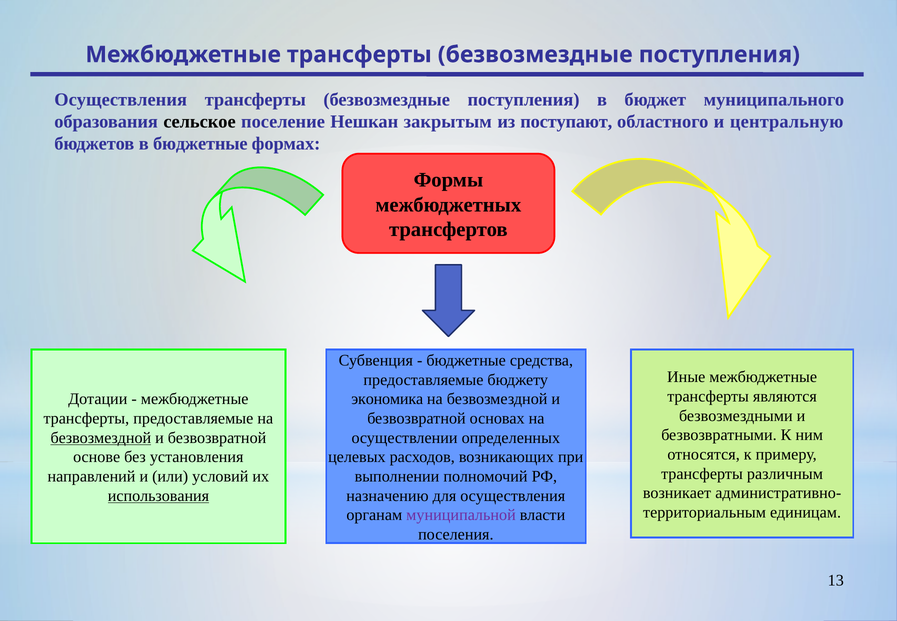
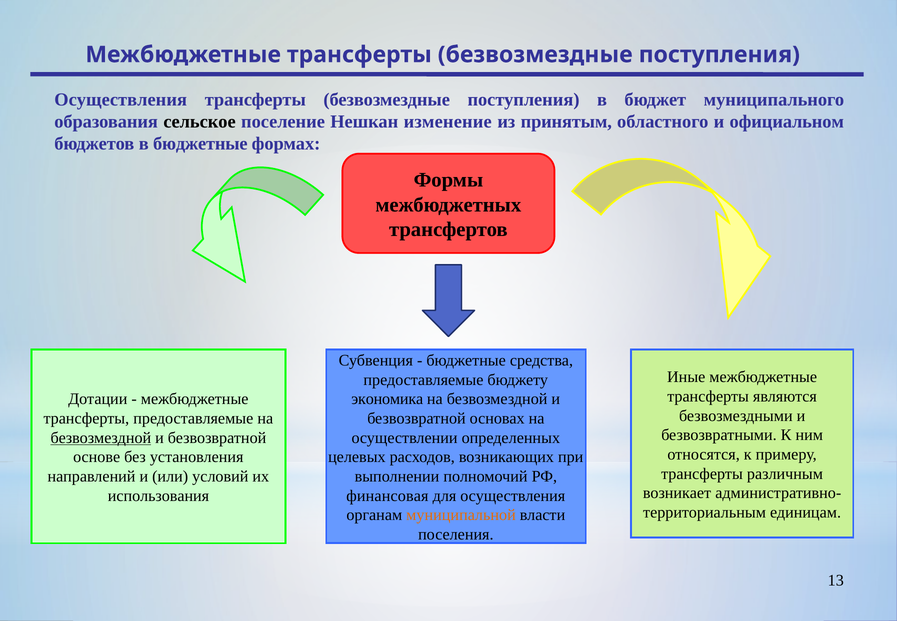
закрытым: закрытым -> изменение (448, 122)
поступают: поступают -> принятым (566, 122)
центральную: центральную -> официальном (787, 122)
назначению: назначению -> финансовая (387, 496)
использования underline: present -> none (158, 496)
муниципальной colour: purple -> orange (461, 515)
